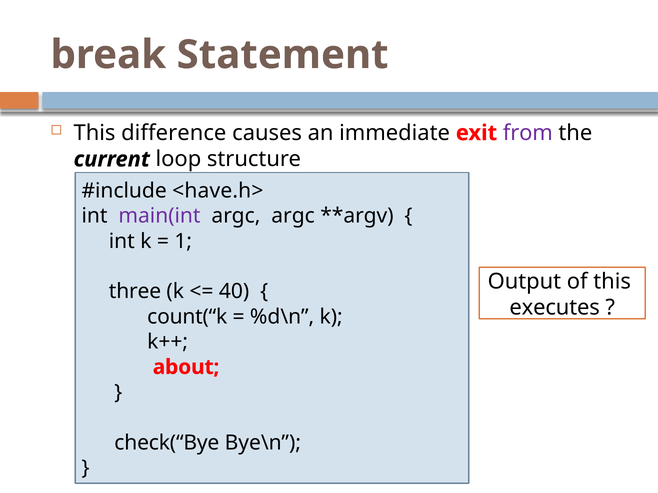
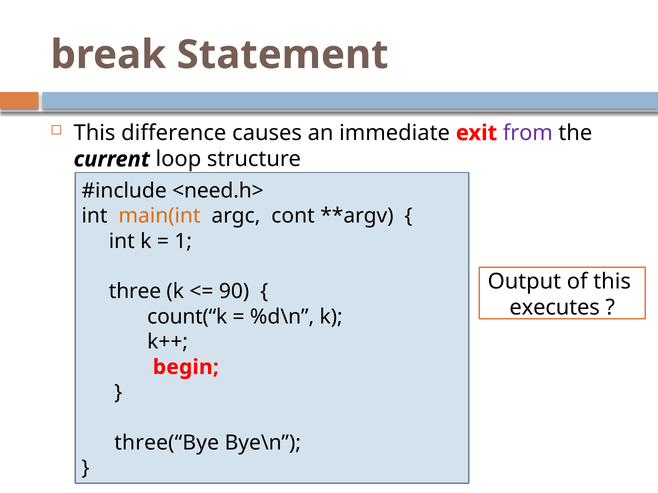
<have.h>: <have.h> -> <need.h> (218, 191)
main(int colour: purple -> orange (159, 216)
argc argc: argc -> cont (293, 216)
40: 40 -> 90 (234, 292)
about: about -> begin (186, 367)
check(“Bye: check(“Bye -> three(“Bye (167, 443)
